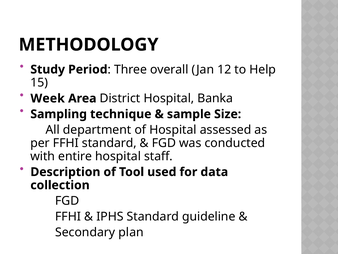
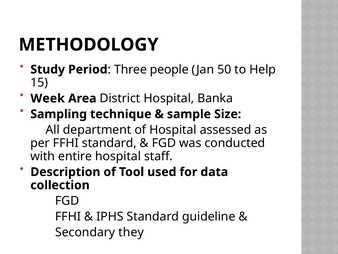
overall: overall -> people (169, 69)
12: 12 -> 50 (224, 69)
plan: plan -> they (131, 232)
